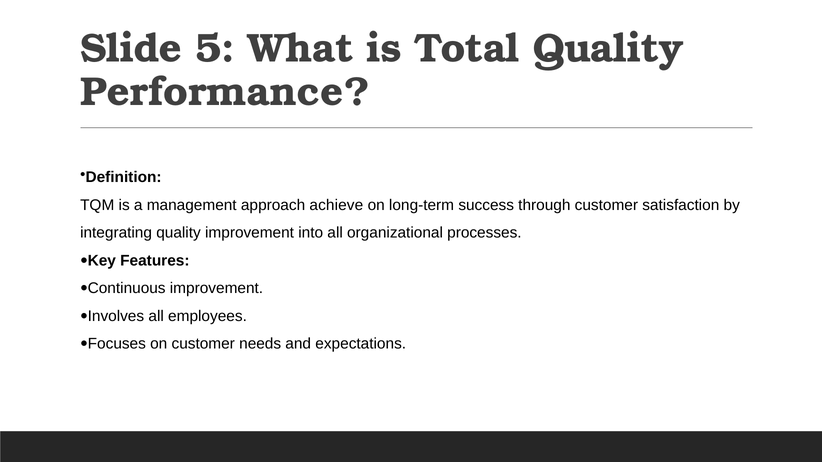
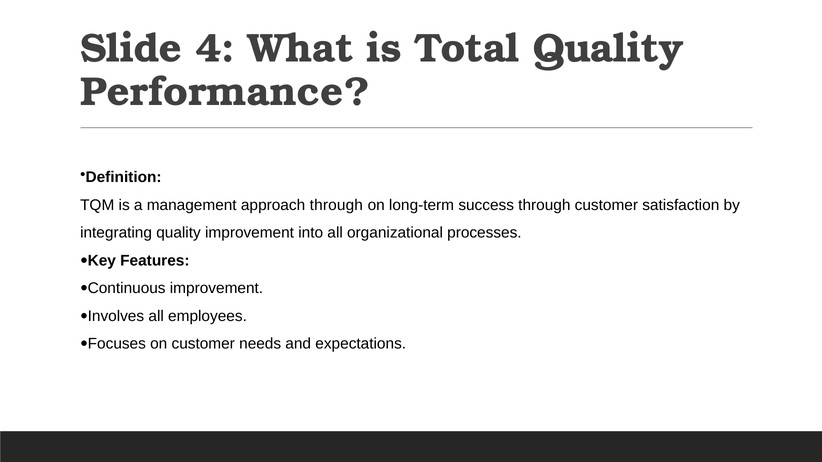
5: 5 -> 4 (215, 49)
approach achieve: achieve -> through (336, 205)
